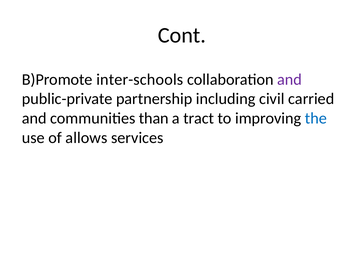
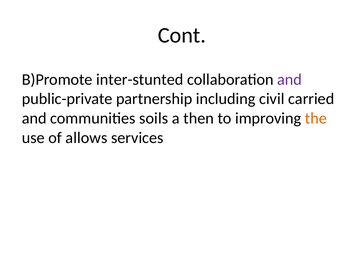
inter-schools: inter-schools -> inter-stunted (140, 79)
than: than -> soils (154, 118)
tract: tract -> then (199, 118)
the colour: blue -> orange (316, 118)
